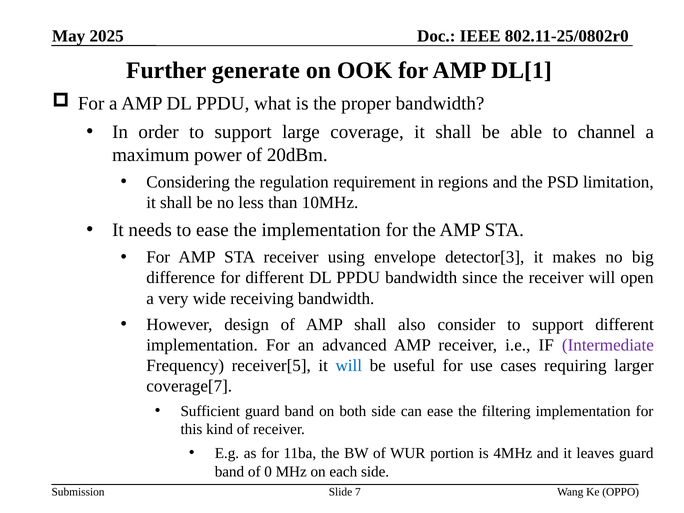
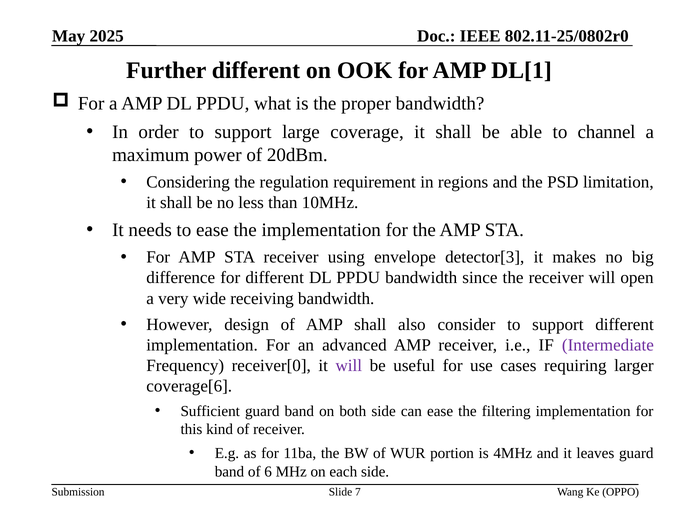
Further generate: generate -> different (256, 71)
receiver[5: receiver[5 -> receiver[0 (271, 366)
will colour: blue -> purple (349, 366)
coverage[7: coverage[7 -> coverage[6 (189, 386)
0: 0 -> 6 (268, 471)
